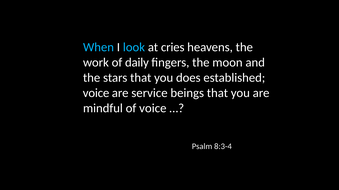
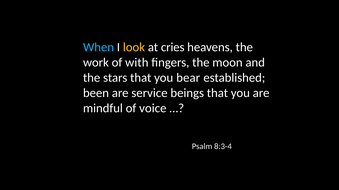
look colour: light blue -> yellow (134, 47)
daily: daily -> with (137, 63)
does: does -> bear (188, 78)
voice: voice -> been (96, 93)
